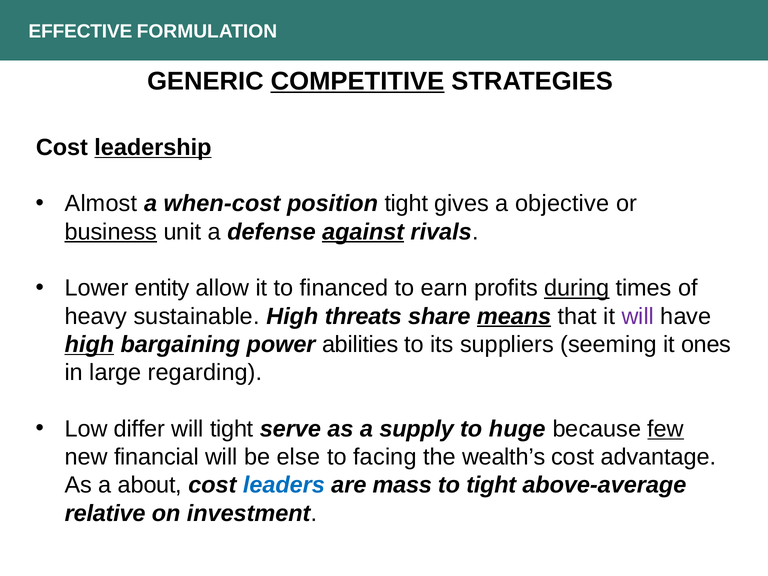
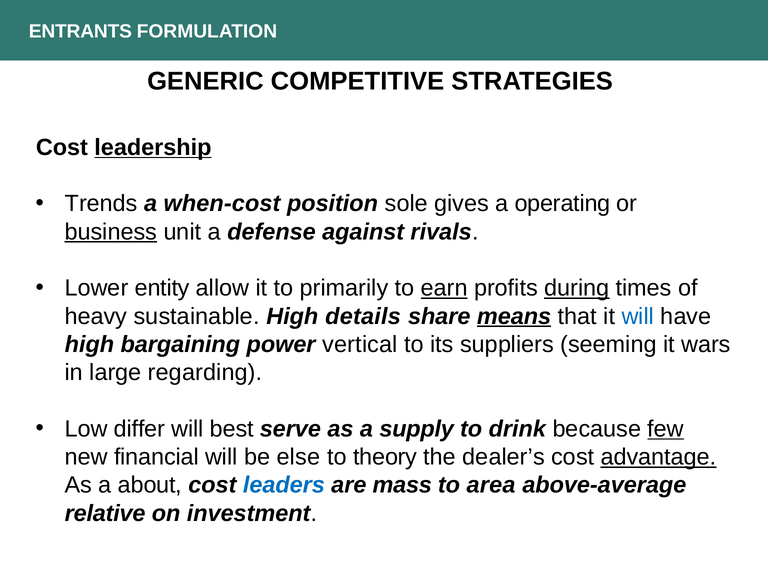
EFFECTIVE: EFFECTIVE -> ENTRANTS (80, 32)
COMPETITIVE underline: present -> none (357, 81)
Almost: Almost -> Trends (101, 204)
position tight: tight -> sole (406, 204)
objective: objective -> operating (562, 204)
against underline: present -> none (363, 232)
financed: financed -> primarily (344, 288)
earn underline: none -> present (444, 288)
threats: threats -> details (363, 316)
will colour: purple -> blue (638, 316)
high underline: present -> none (89, 344)
abilities: abilities -> vertical (360, 344)
ones: ones -> wars (706, 344)
will tight: tight -> best (232, 429)
huge: huge -> drink (517, 429)
facing: facing -> theory (385, 457)
wealth’s: wealth’s -> dealer’s (504, 457)
advantage underline: none -> present (659, 457)
to tight: tight -> area (491, 485)
